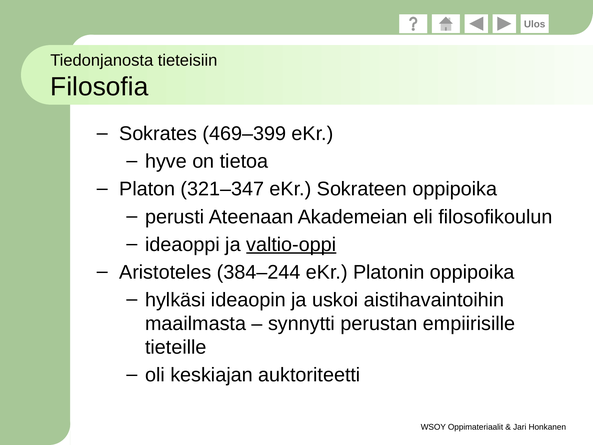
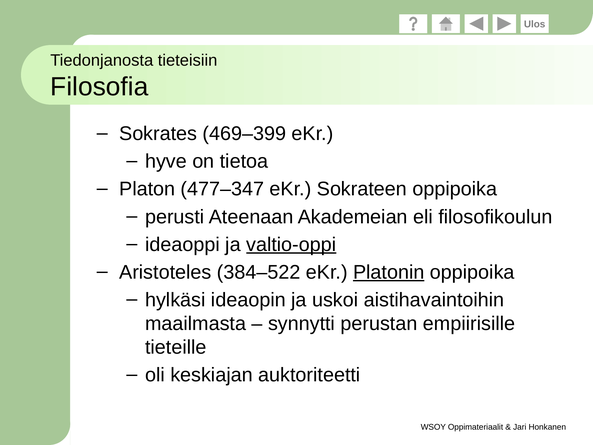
321–347: 321–347 -> 477–347 (222, 189)
384–244: 384–244 -> 384–522 (259, 272)
Platonin underline: none -> present (389, 272)
